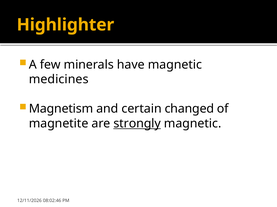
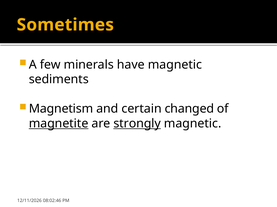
Highlighter: Highlighter -> Sometimes (65, 25)
medicines: medicines -> sediments (59, 80)
magnetite underline: none -> present (59, 124)
